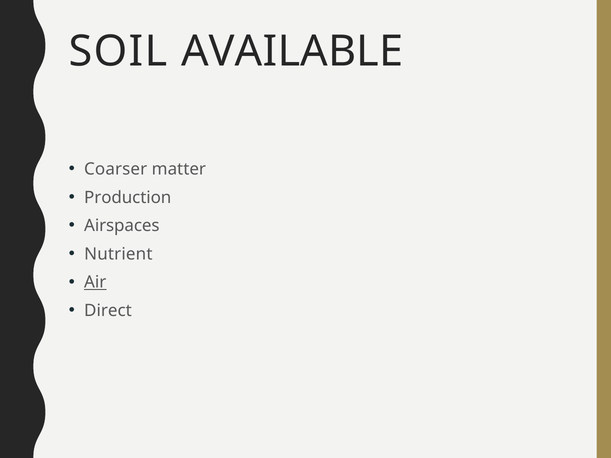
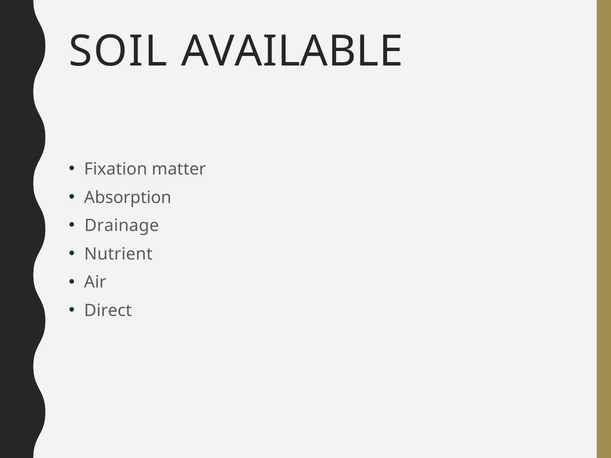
Coarser: Coarser -> Fixation (116, 169)
Production: Production -> Absorption (128, 198)
Airspaces: Airspaces -> Drainage (122, 226)
Air underline: present -> none (95, 283)
